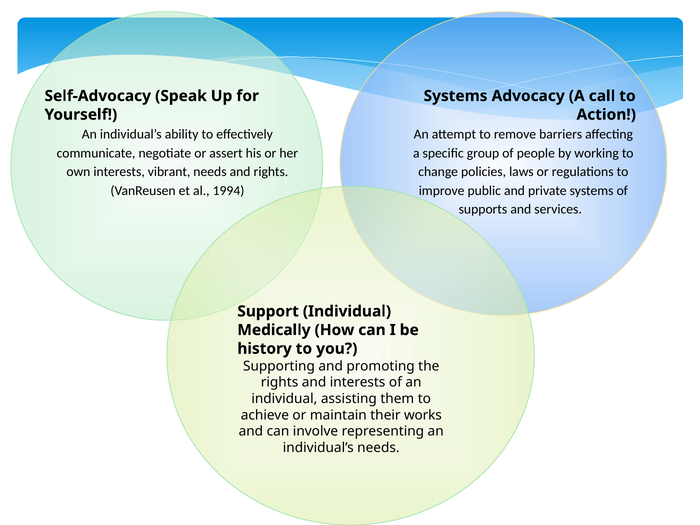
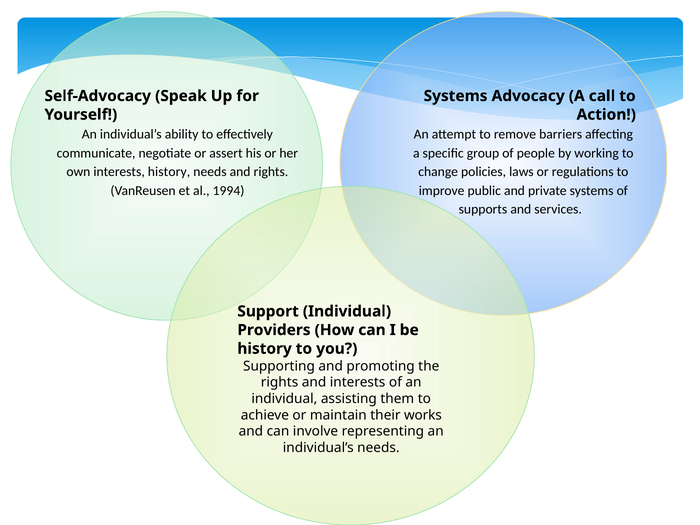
interests vibrant: vibrant -> history (169, 172)
Medically: Medically -> Providers (274, 330)
